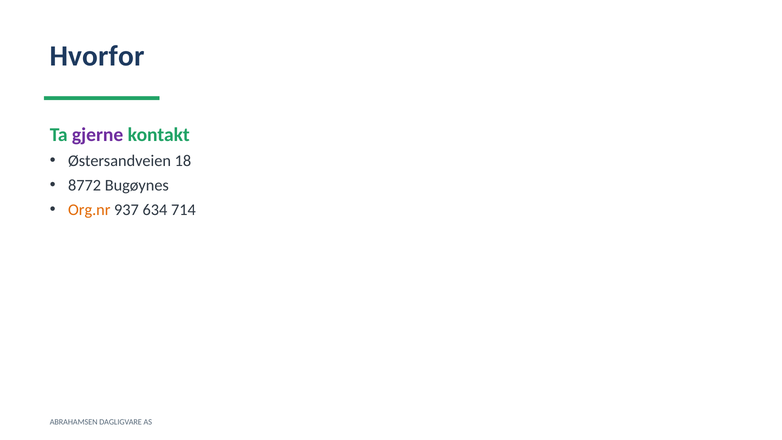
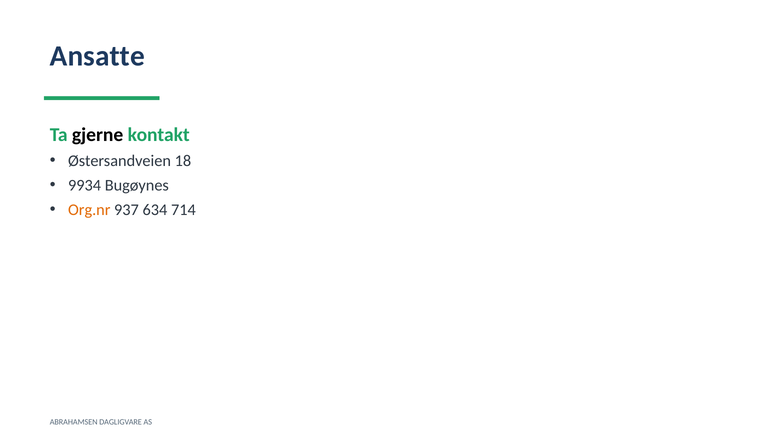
Hvorfor: Hvorfor -> Ansatte (97, 56)
gjerne colour: purple -> black (98, 135)
8772: 8772 -> 9934 (85, 185)
